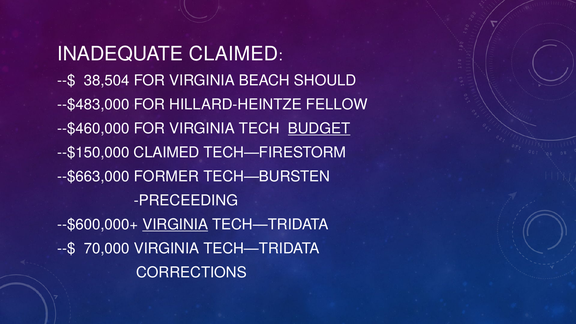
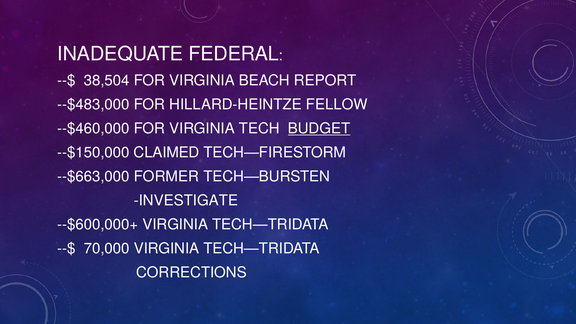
INADEQUATE CLAIMED: CLAIMED -> FEDERAL (234, 54)
SHOULD: SHOULD -> REPORT (325, 81)
PRECEEDING: PRECEEDING -> INVESTIGATE (186, 201)
VIRGINIA underline: present -> none (175, 225)
